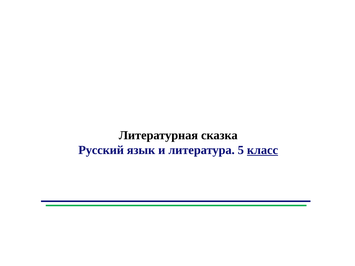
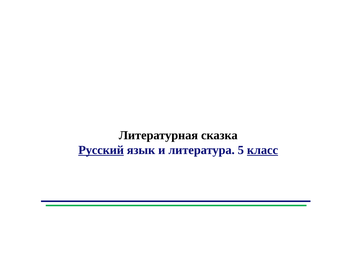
Русский underline: none -> present (101, 150)
